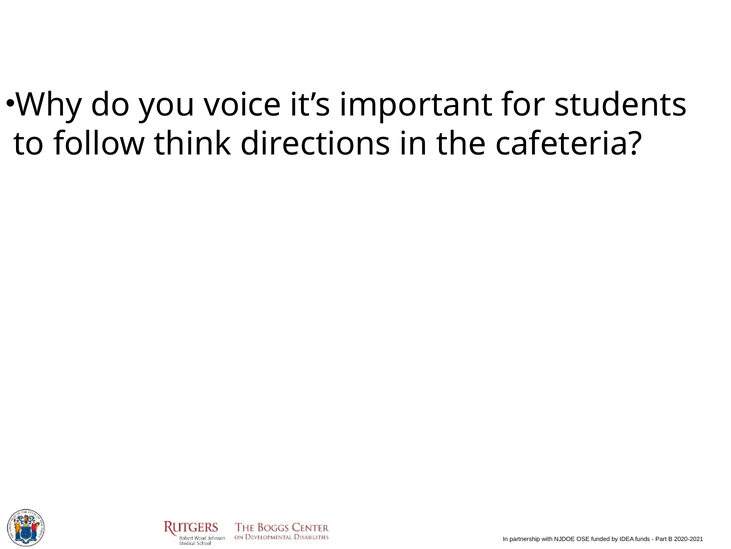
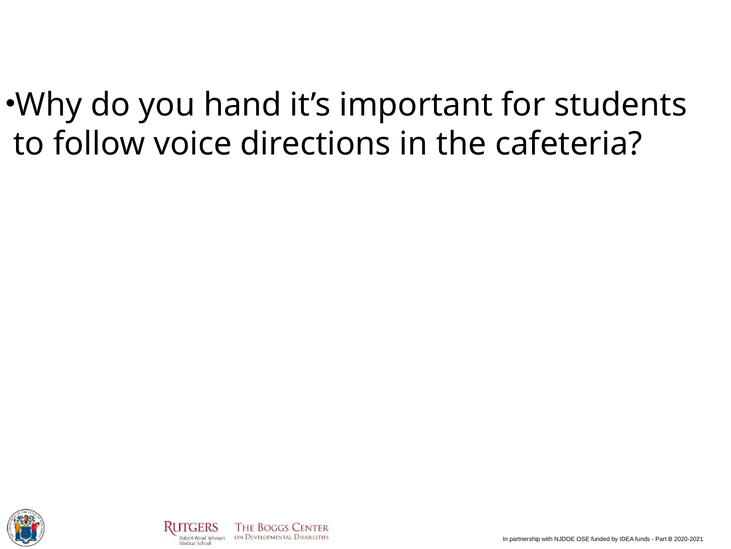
voice: voice -> hand (243, 105)
think: think -> voice (193, 144)
